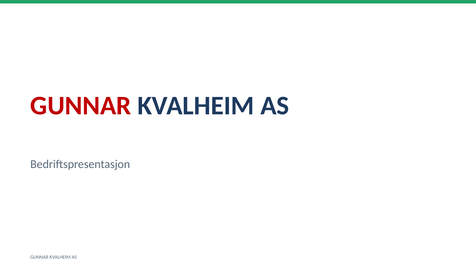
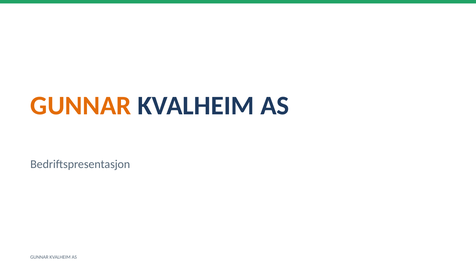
GUNNAR colour: red -> orange (81, 106)
